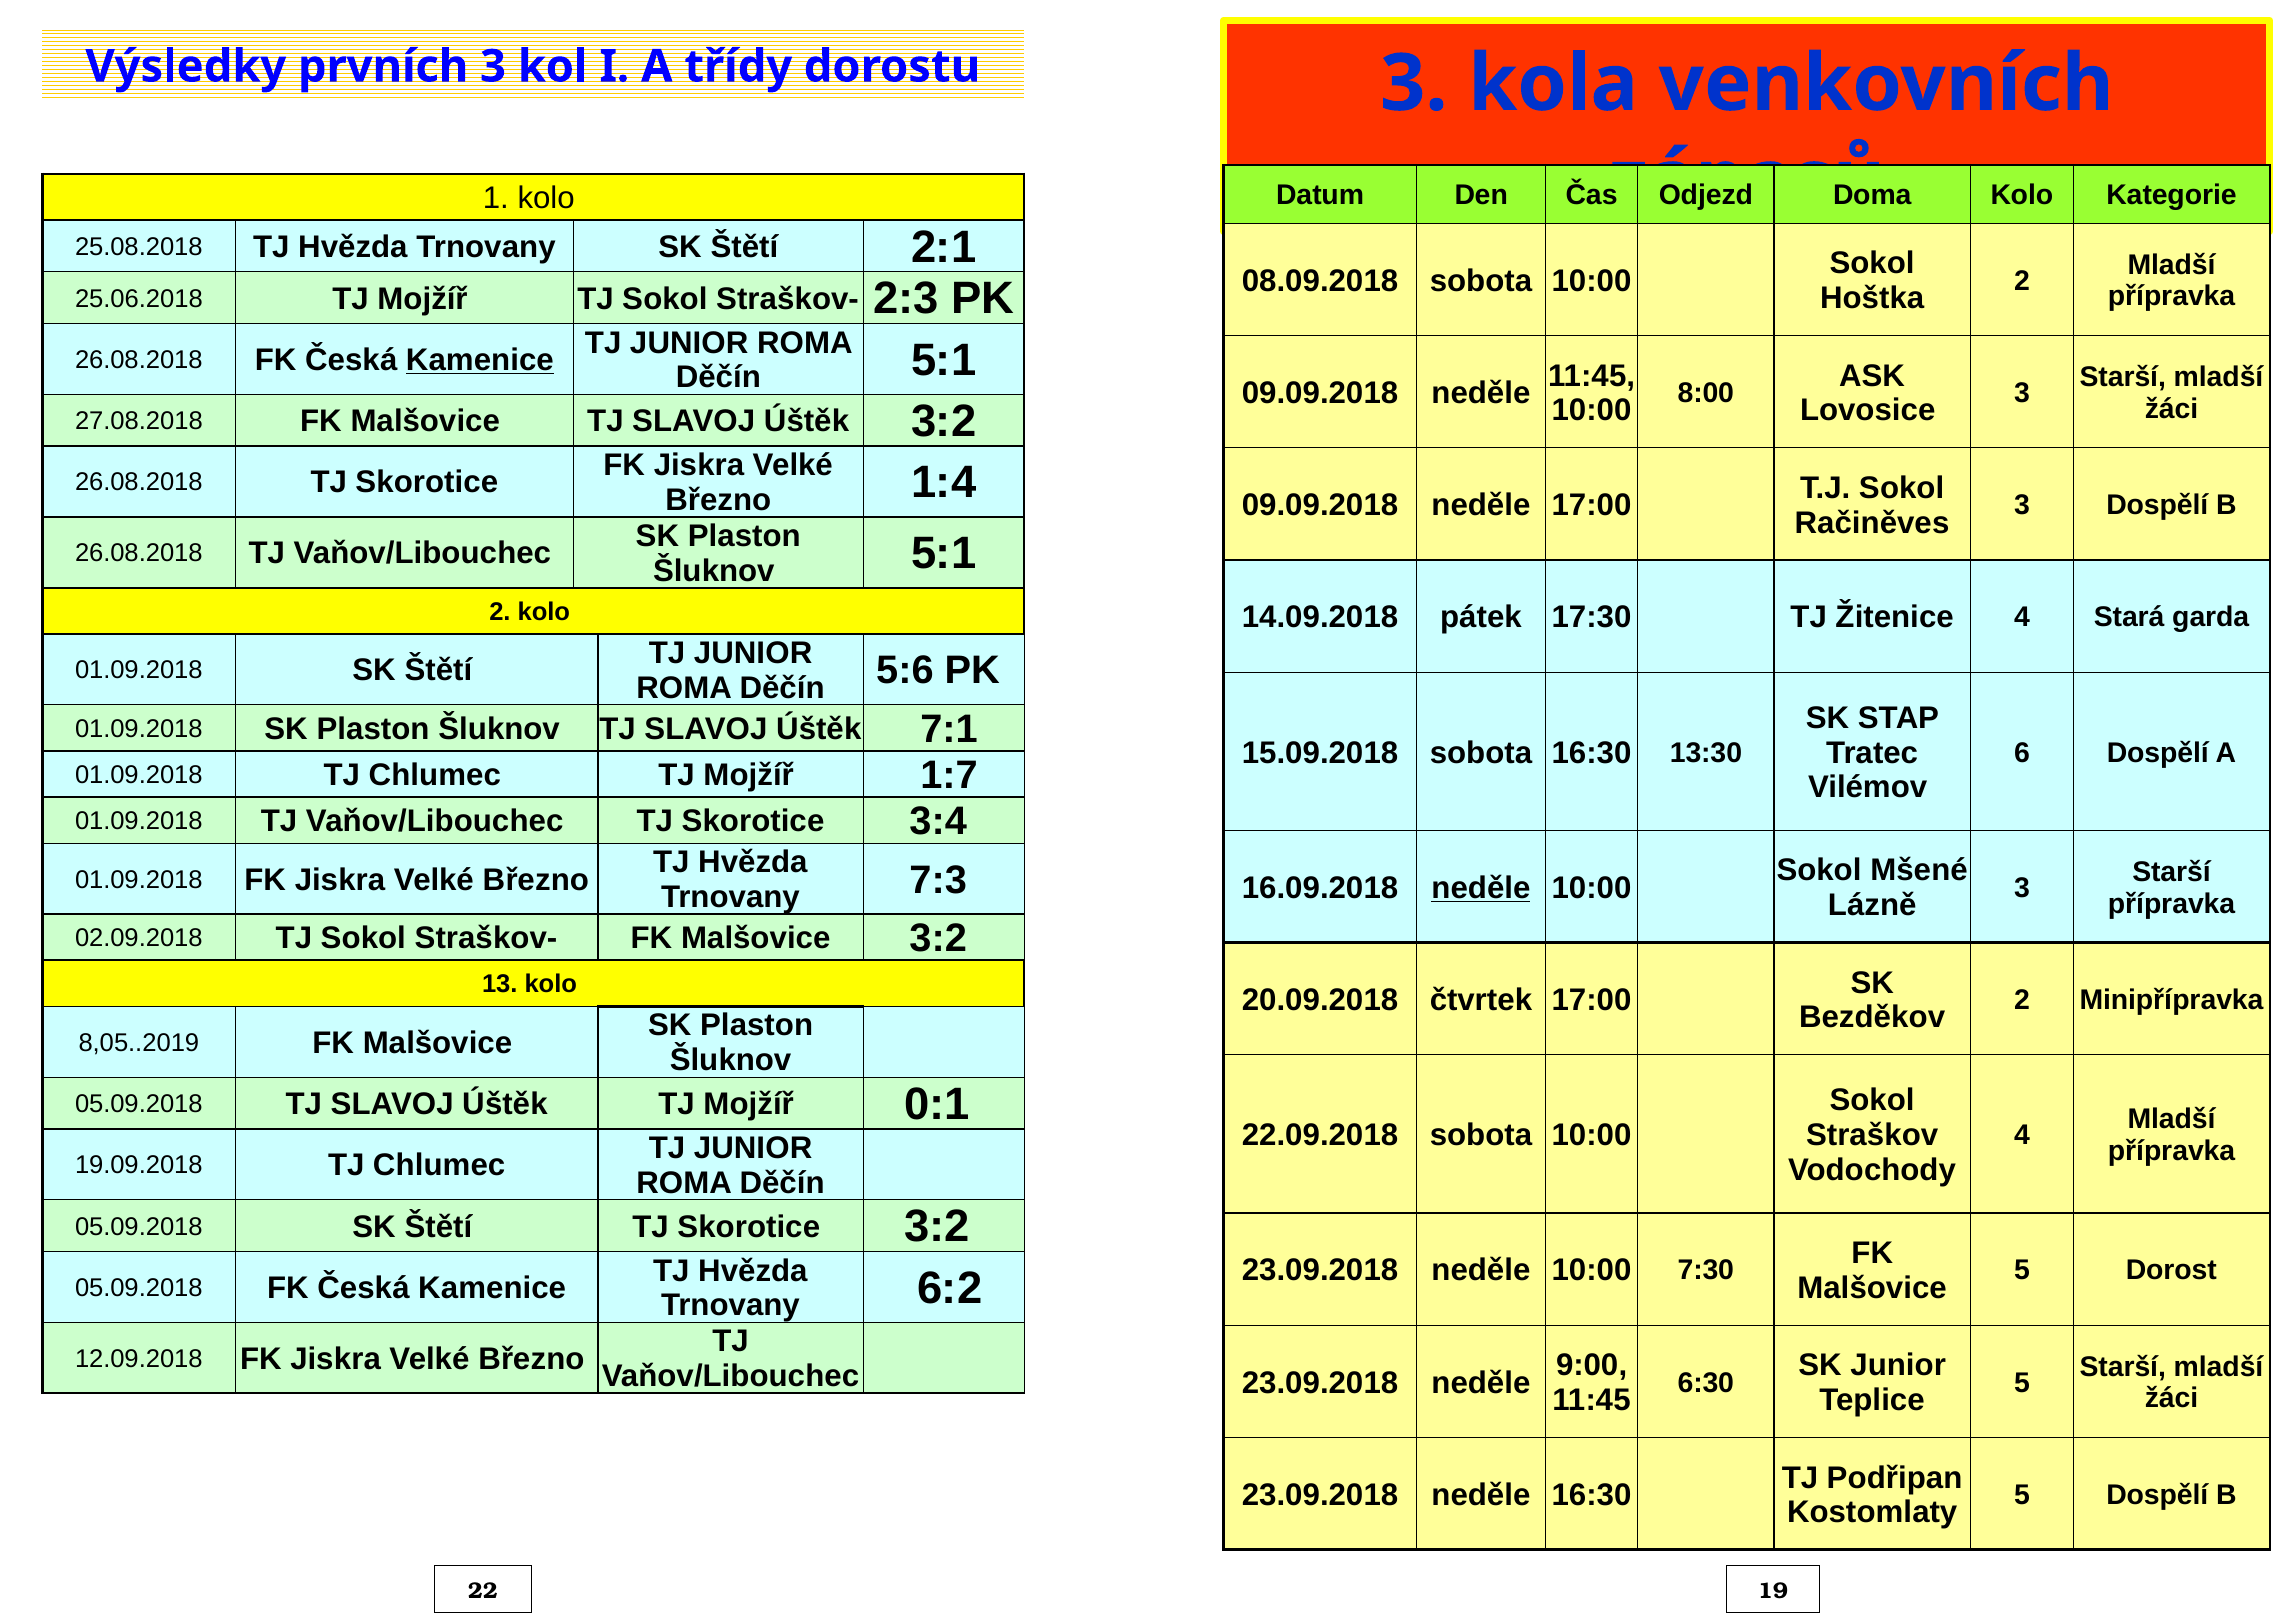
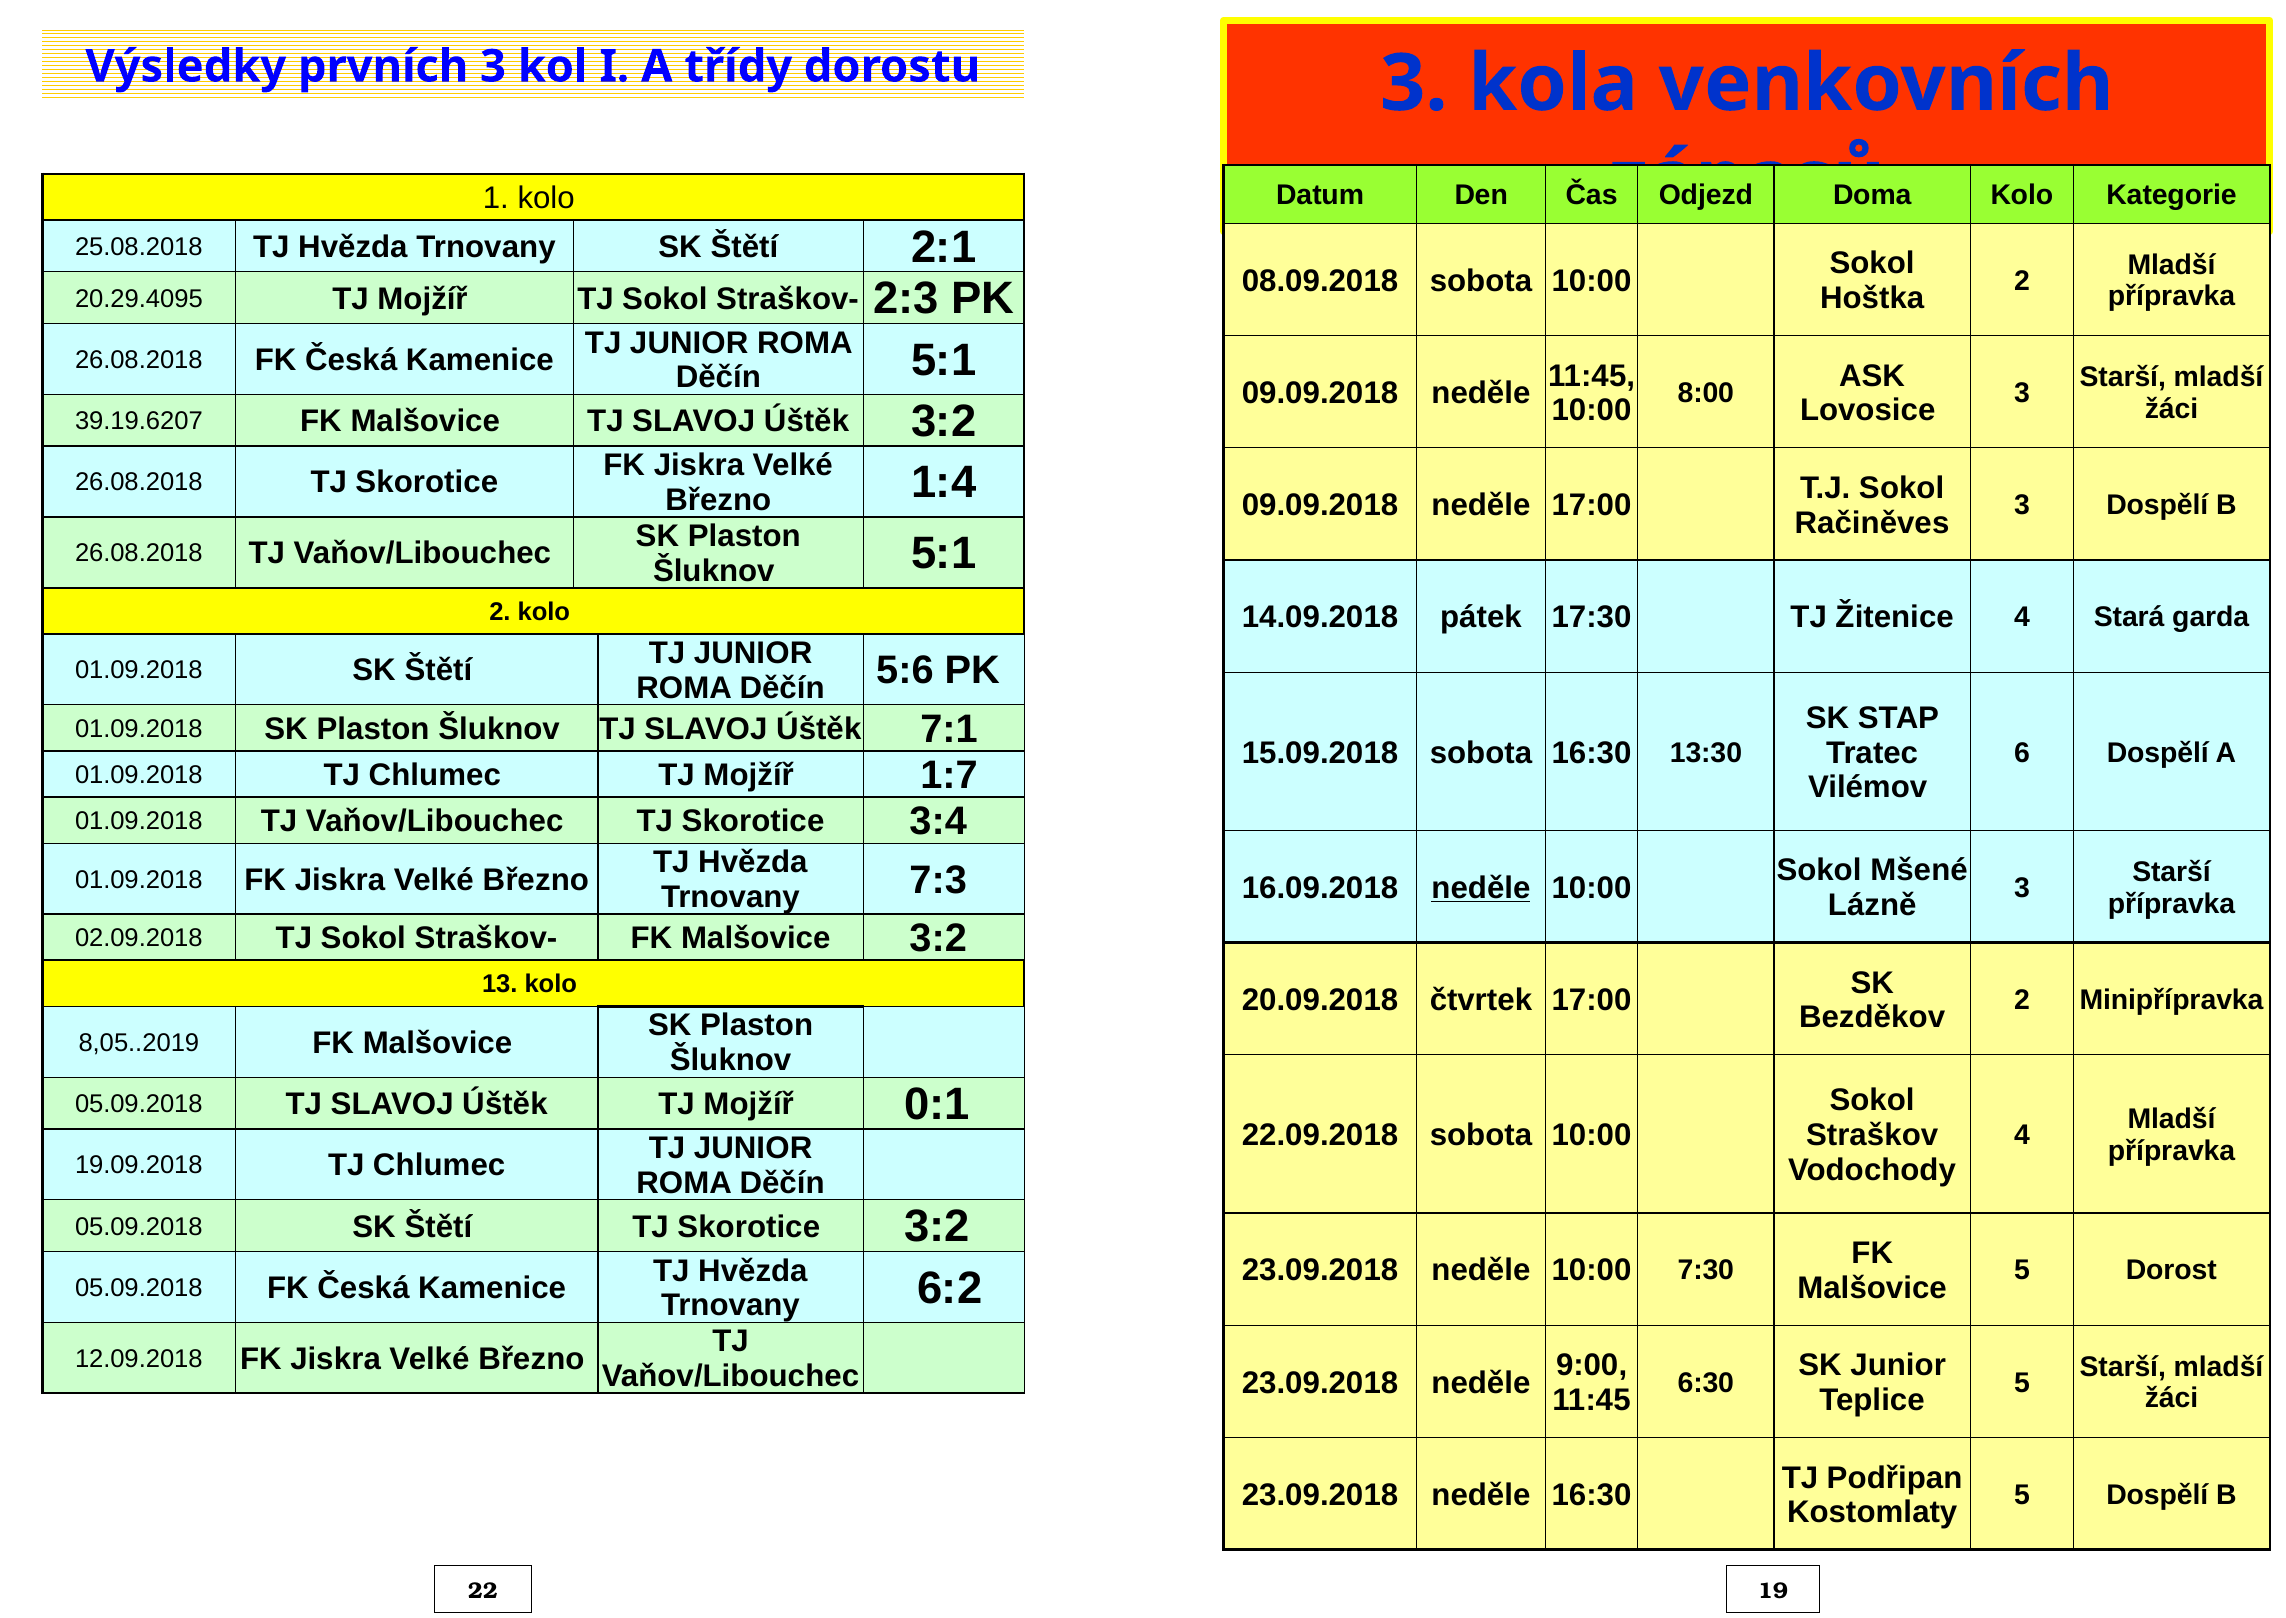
25.06.2018: 25.06.2018 -> 20.29.4095 (139, 299)
Kamenice underline: present -> none (480, 360)
27.08.2018: 27.08.2018 -> 39.19.6207 (139, 421)
